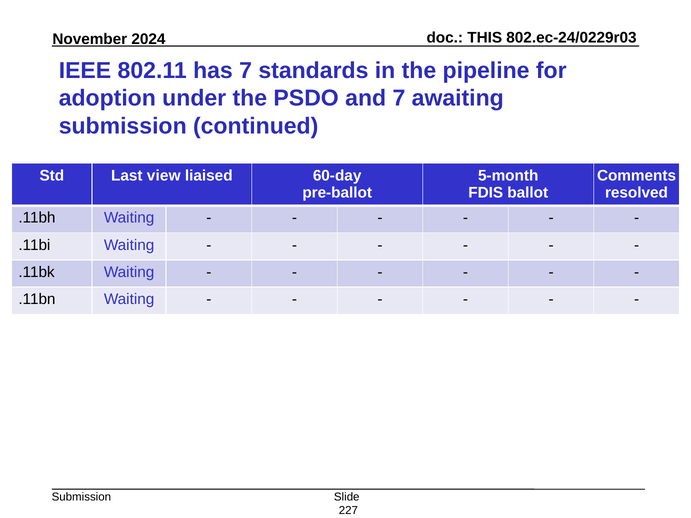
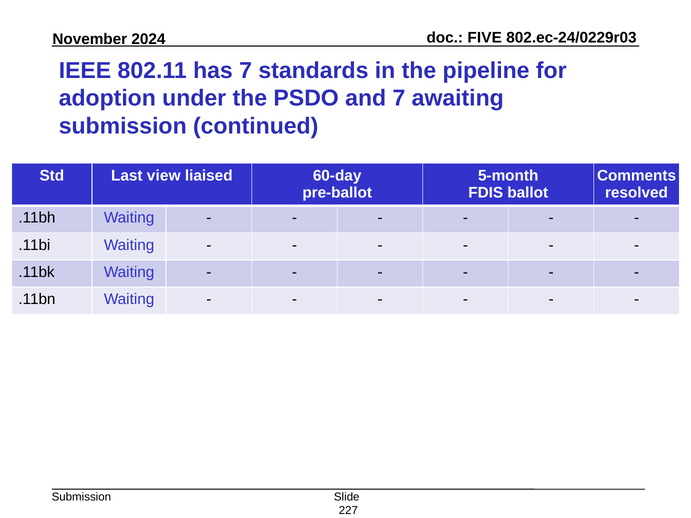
THIS: THIS -> FIVE (485, 38)
